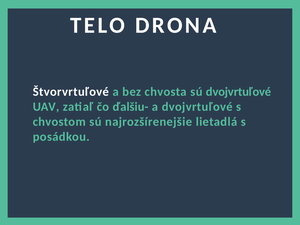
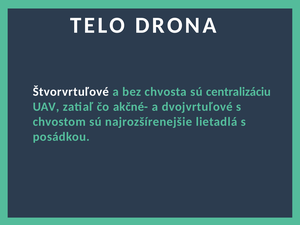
sú dvojvrtuľové: dvojvrtuľové -> centralizáciu (239, 92)
ďalšiu-: ďalšiu- -> akčné- (131, 107)
